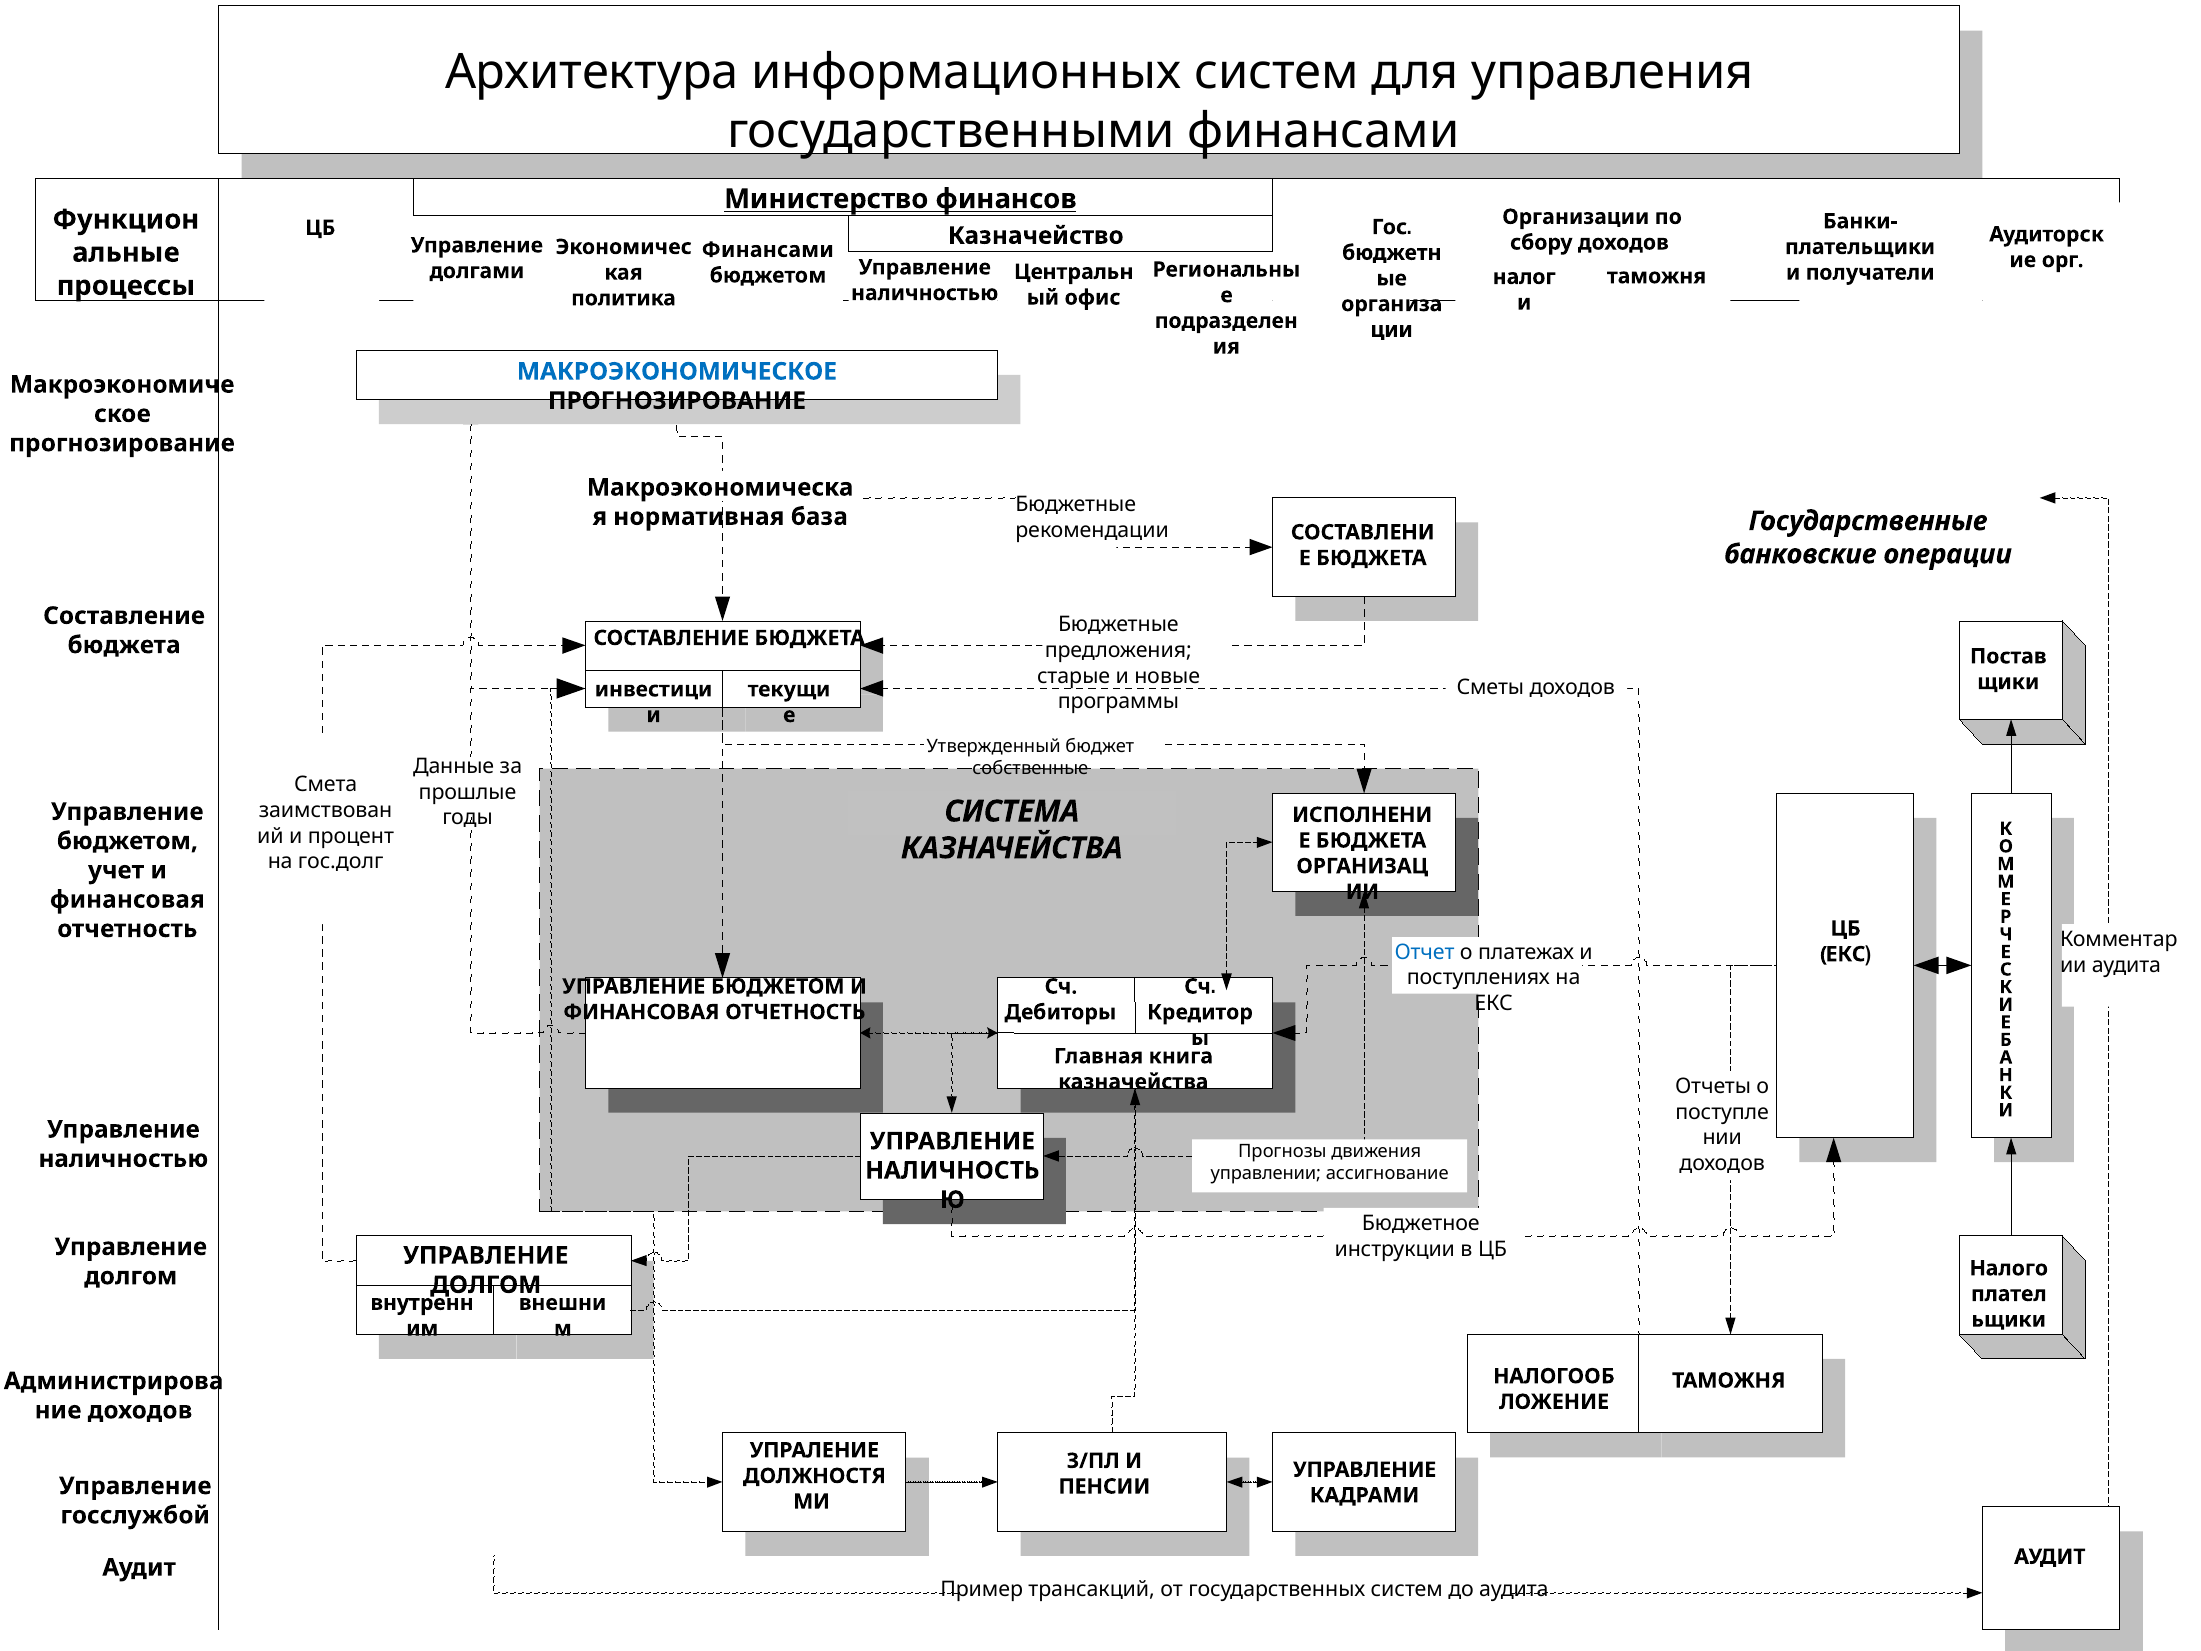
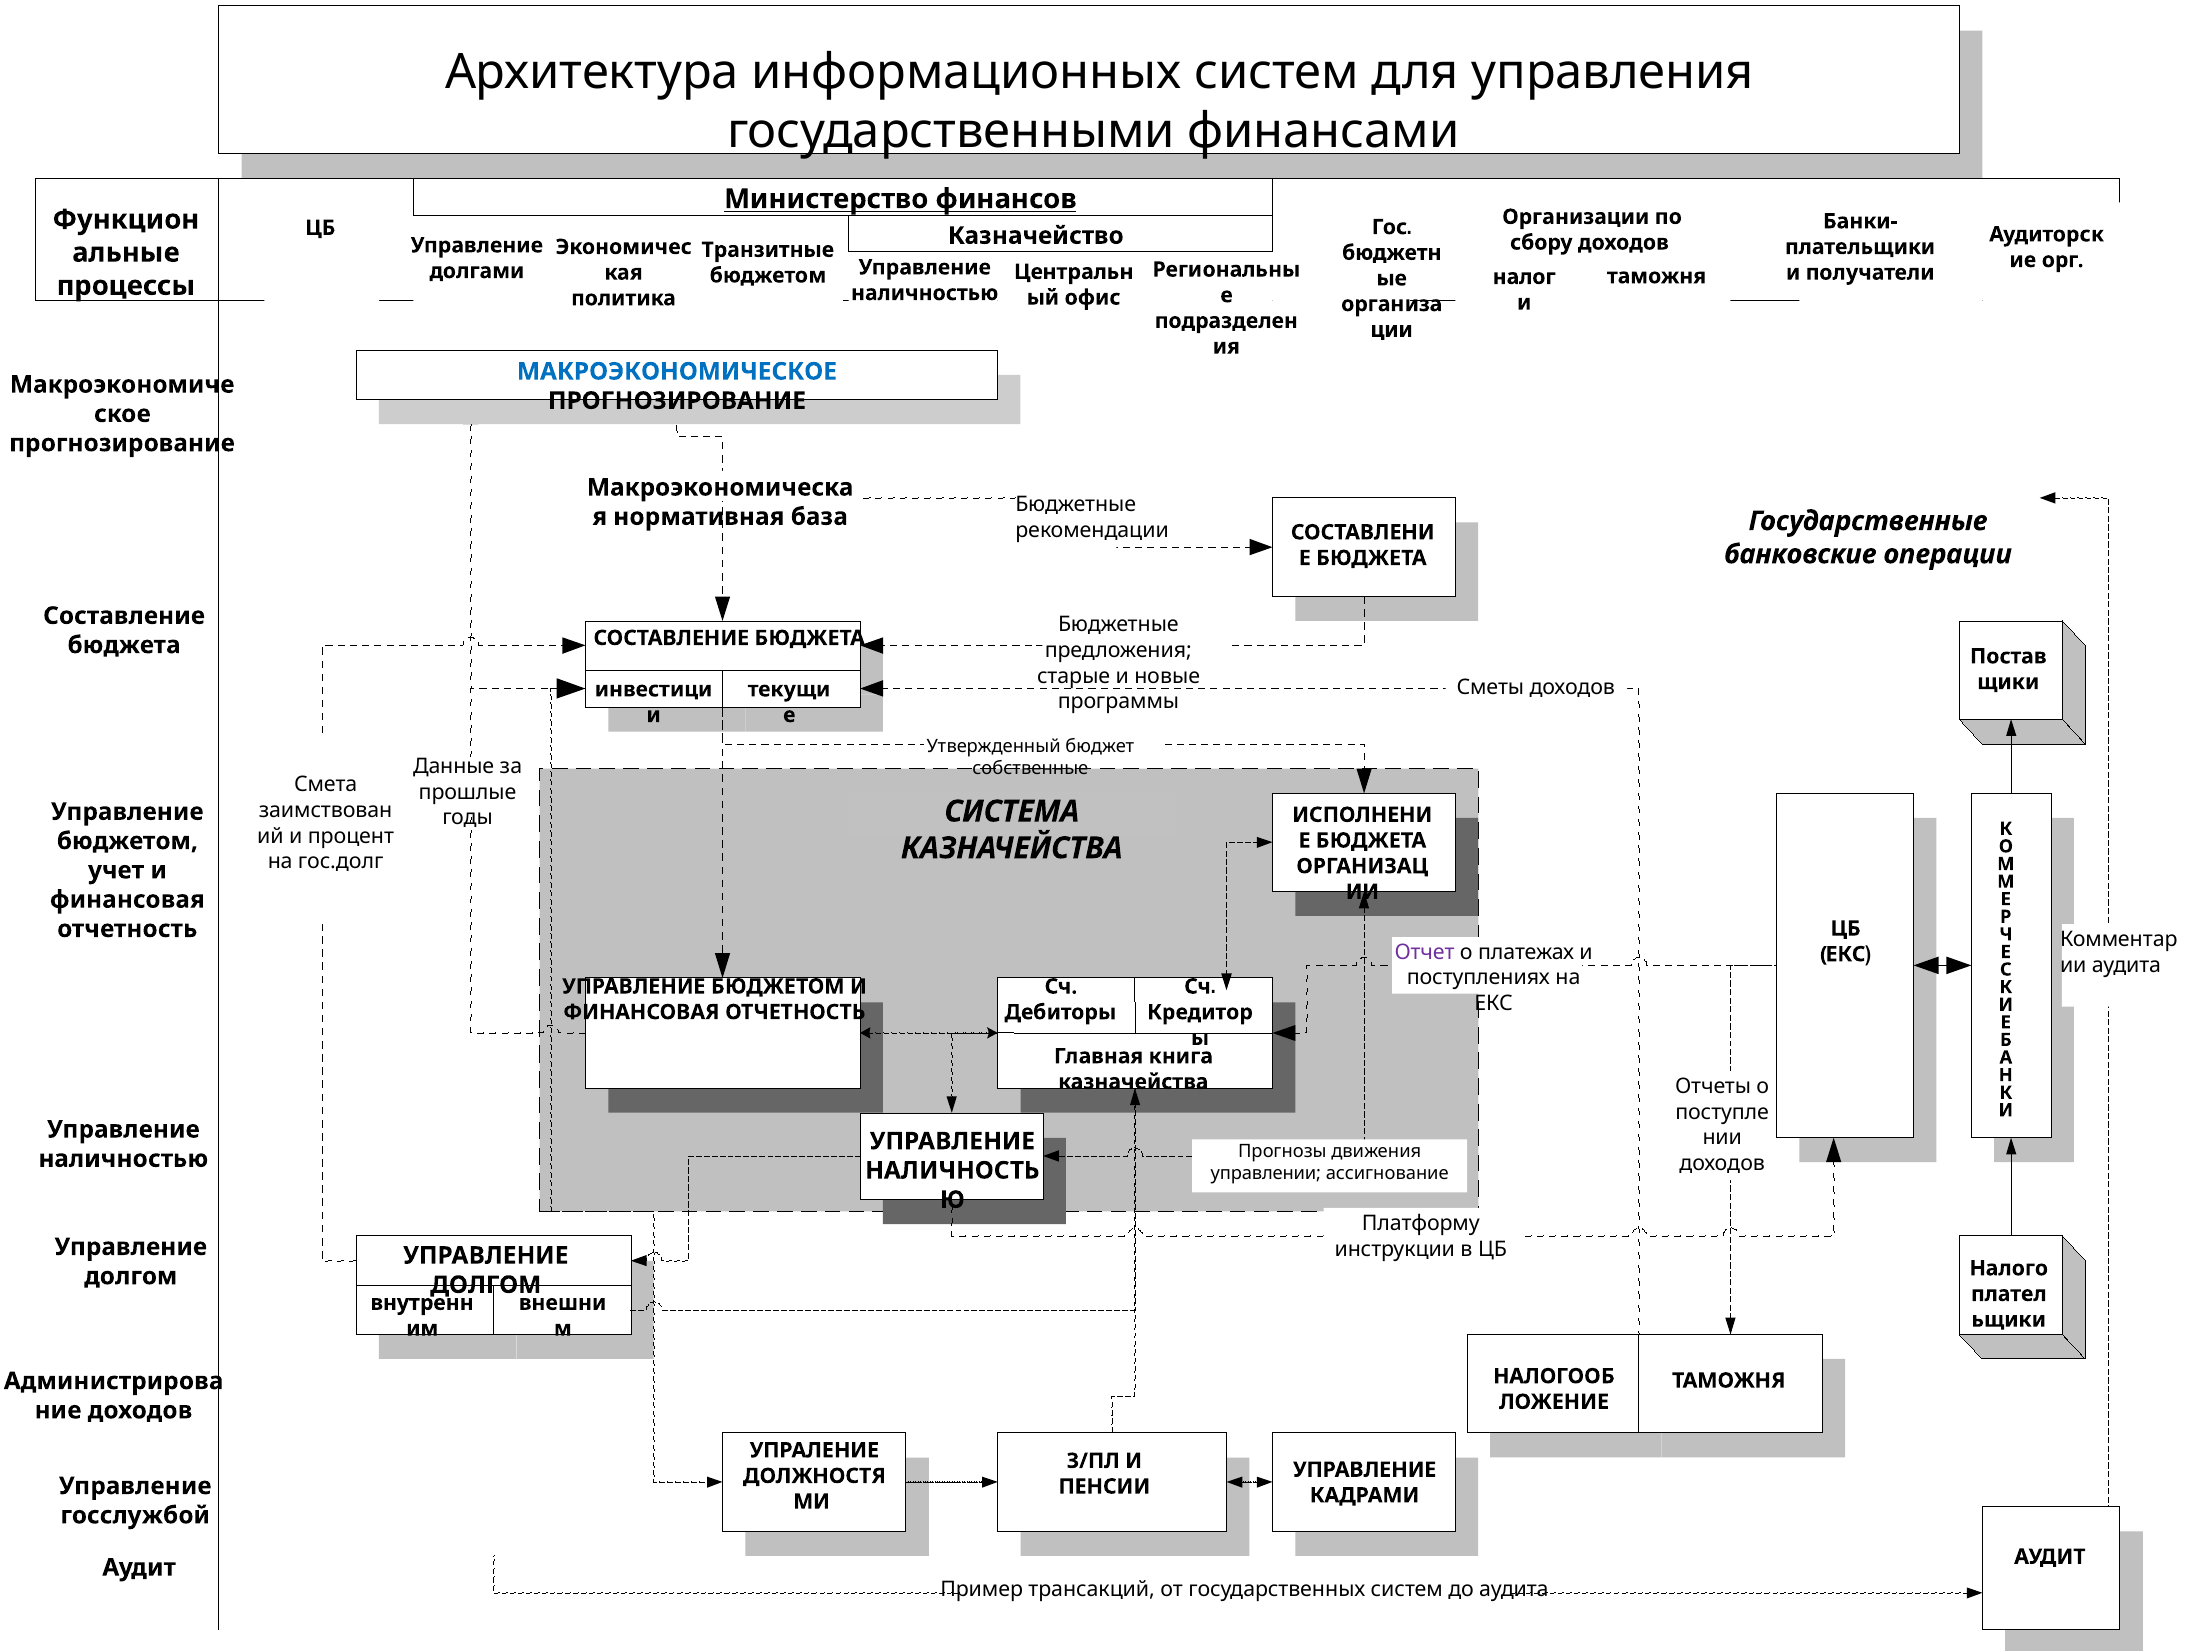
Финансами: Финансами -> Транзитные (768, 250)
Отчет colour: blue -> purple (1425, 952)
Бюджетное: Бюджетное -> Платформу (1421, 1223)
